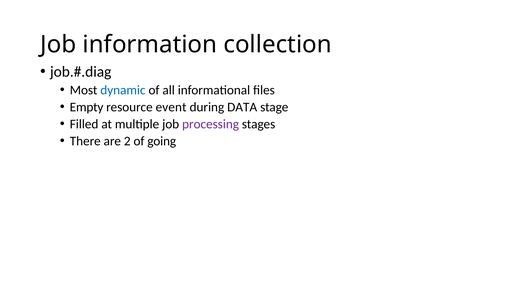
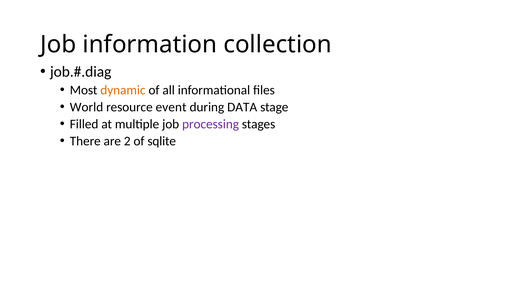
dynamic colour: blue -> orange (123, 90)
Empty: Empty -> World (86, 107)
going: going -> sqlite (162, 141)
